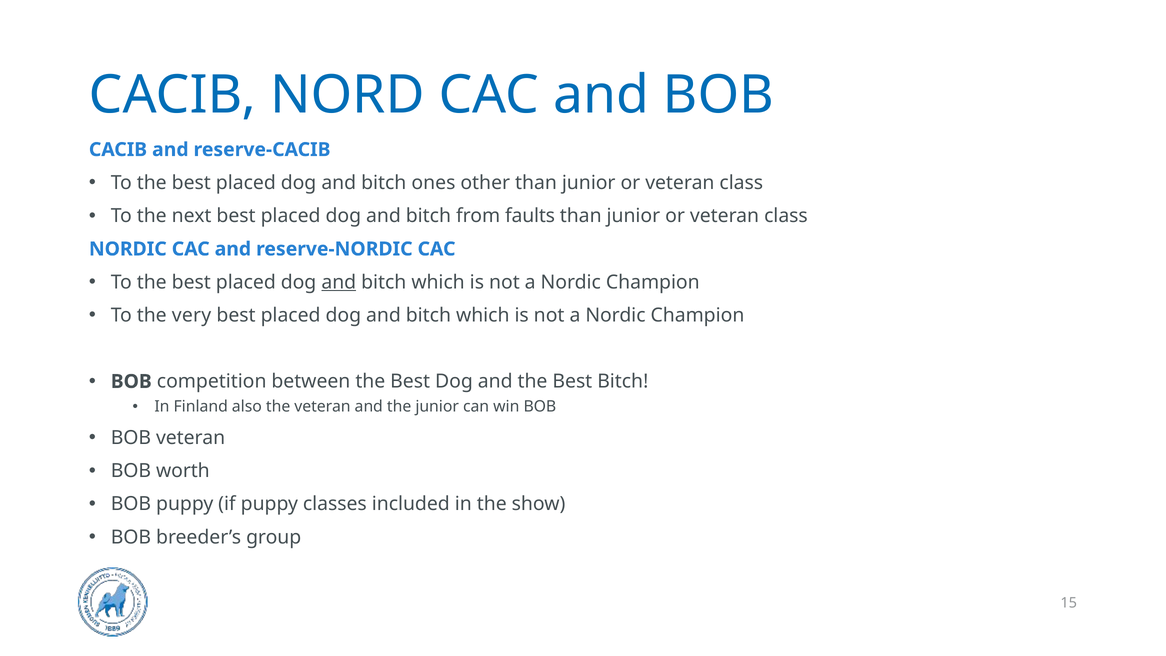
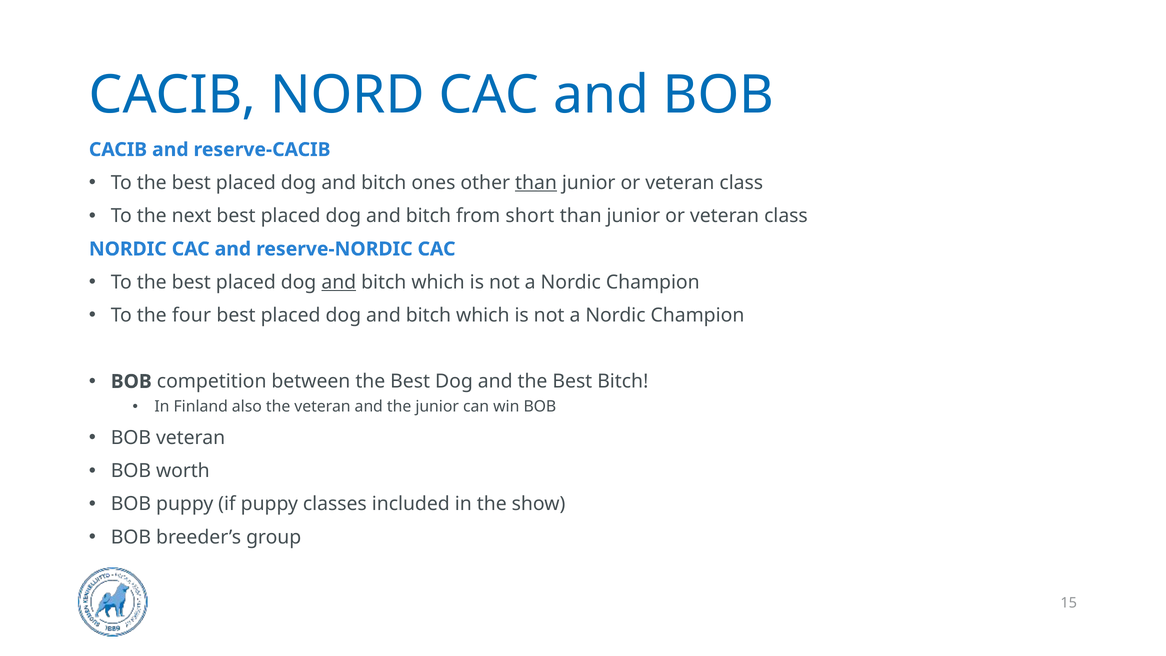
than underline: none -> present (536, 183)
faults: faults -> short (530, 216)
very: very -> four (192, 315)
